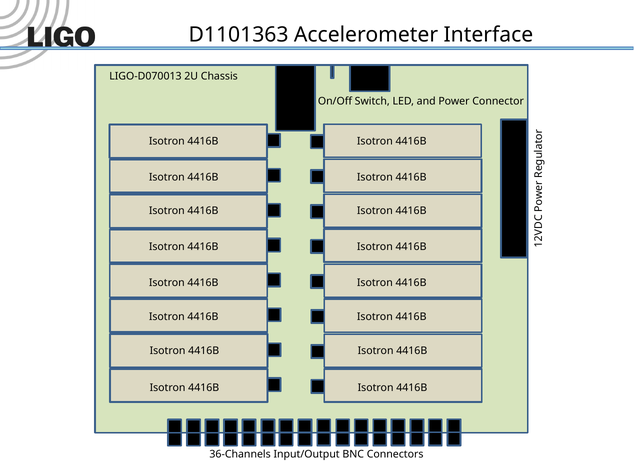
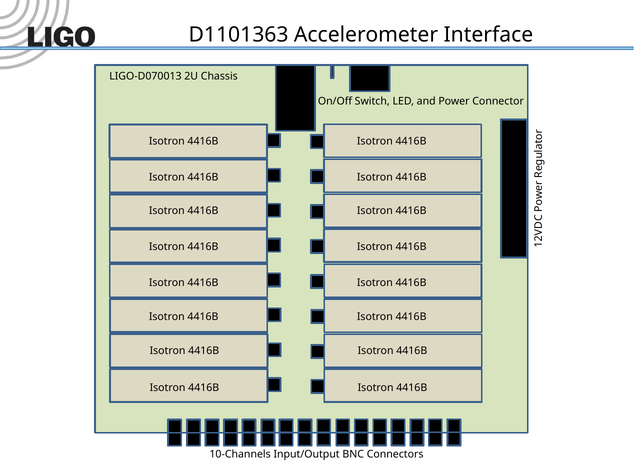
36-Channels: 36-Channels -> 10-Channels (240, 454)
